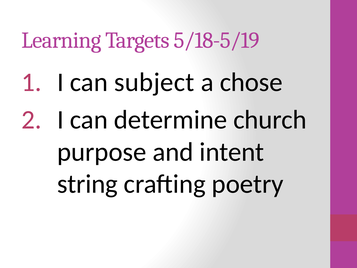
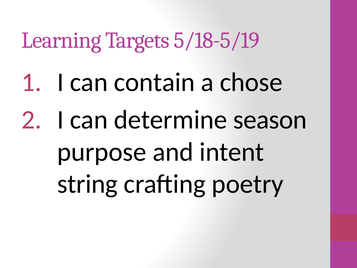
subject: subject -> contain (154, 82)
church: church -> season (270, 120)
